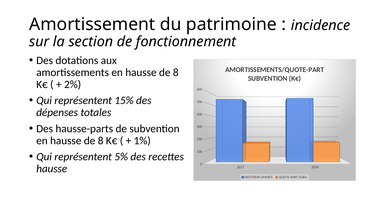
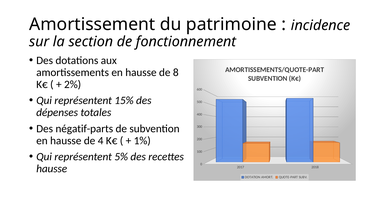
hausse-parts: hausse-parts -> négatif-parts (84, 128)
8: 8 -> 4 (101, 141)
